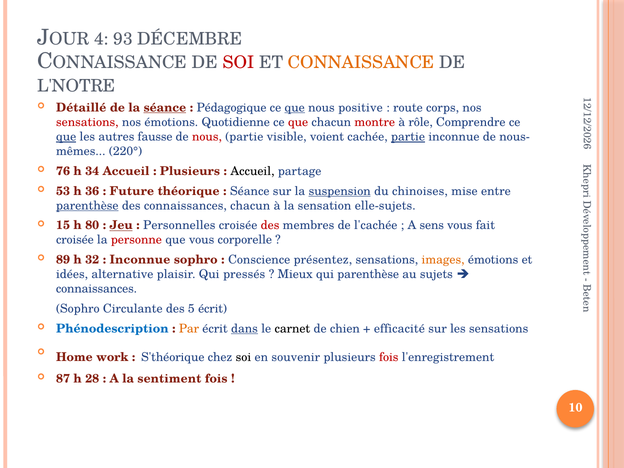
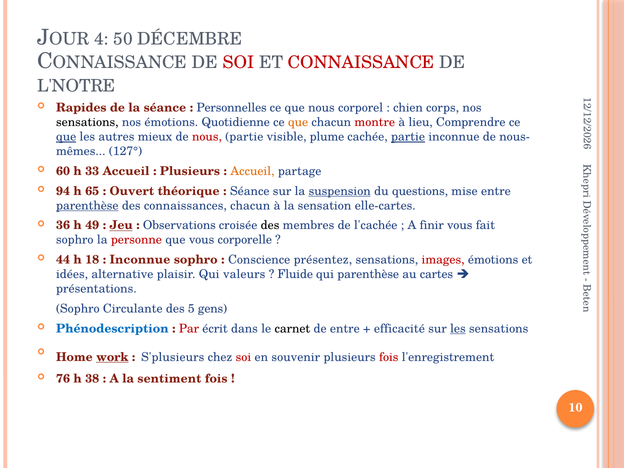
93: 93 -> 50 (123, 39)
CONNAISSANCE colour: orange -> red (361, 62)
Détaillé: Détaillé -> Rapides (81, 108)
séance underline: present -> none (165, 108)
Pédagogique: Pédagogique -> Personnelles (232, 108)
que underline: present -> none (295, 108)
positive: positive -> corporel (361, 108)
route: route -> chien (408, 108)
sensations colour: red -> black (87, 122)
que colour: red -> orange (298, 122)
rôle: rôle -> lieu (421, 122)
fausse: fausse -> mieux (155, 137)
voient: voient -> plume (327, 137)
220°: 220° -> 127° (126, 151)
76: 76 -> 60 (63, 171)
34: 34 -> 33 (92, 171)
Accueil colour: black -> orange (252, 171)
53: 53 -> 94 (63, 191)
36: 36 -> 65 (92, 191)
Future: Future -> Ouvert (132, 191)
chinoises: chinoises -> questions (420, 191)
elle-sujets: elle-sujets -> elle-cartes (385, 206)
15: 15 -> 36 (63, 225)
80: 80 -> 49 (92, 225)
Personnelles: Personnelles -> Observations (179, 225)
des colour: red -> black (270, 225)
sens: sens -> finir (432, 225)
croisée: croisée -> sophro (75, 240)
89: 89 -> 44 (63, 260)
32: 32 -> 18 (92, 260)
images colour: orange -> red (443, 260)
pressés: pressés -> valeurs (244, 274)
Mieux: Mieux -> Fluide (295, 274)
sujets: sujets -> cartes (436, 274)
connaissances: connaissances -> présentations (96, 289)
5 écrit: écrit -> gens (213, 309)
Par colour: orange -> red (189, 329)
dans underline: present -> none (244, 329)
de chien: chien -> entre (345, 329)
les underline: none -> present (458, 329)
work underline: none -> present (112, 357)
S'théorique: S'théorique -> S'plusieurs (173, 357)
soi colour: black -> red (243, 357)
87: 87 -> 76 (63, 379)
28: 28 -> 38 (92, 379)
